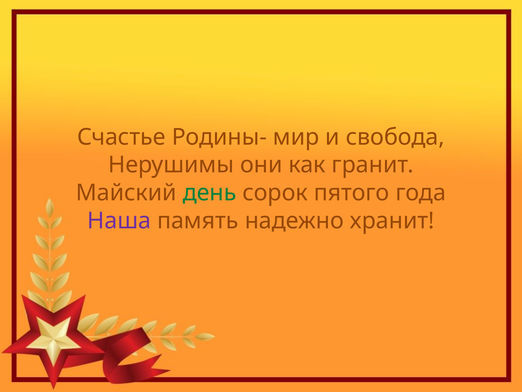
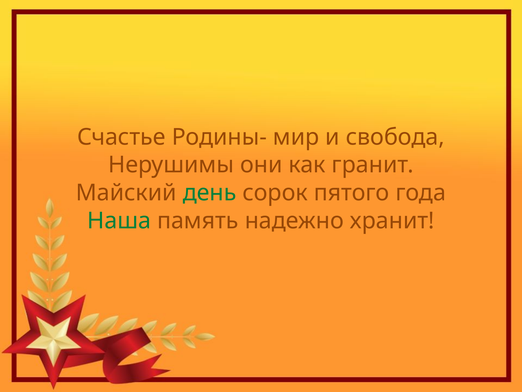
Наша colour: purple -> green (119, 221)
